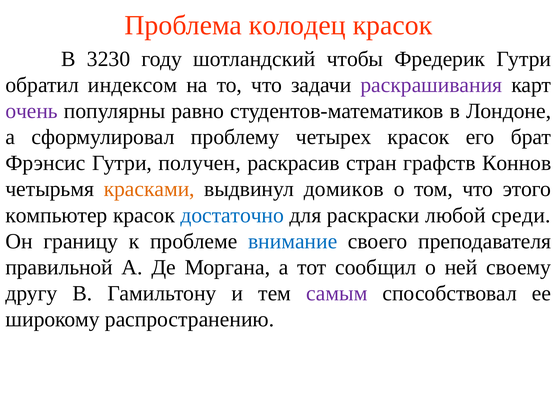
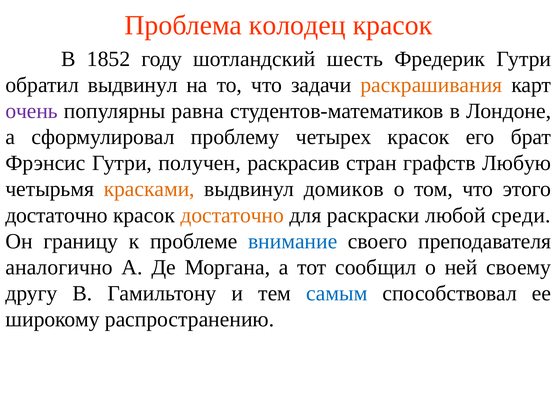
3230: 3230 -> 1852 (109, 59)
чтобы: чтобы -> шесть (355, 59)
обратил индексом: индексом -> выдвинул (133, 85)
раскрашивания colour: purple -> orange (431, 85)
равно: равно -> равна (198, 111)
Коннов: Коннов -> Любую (517, 163)
компьютер: компьютер -> достаточно (56, 215)
достаточно colour: blue -> orange (232, 215)
правильной: правильной -> аналогично (59, 267)
самым colour: purple -> blue (337, 293)
